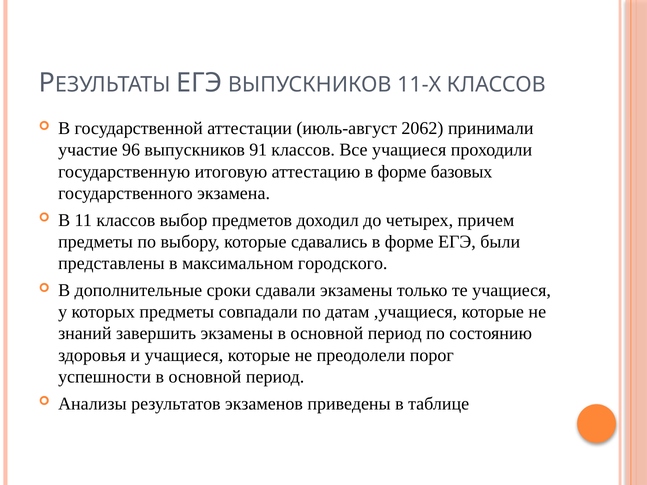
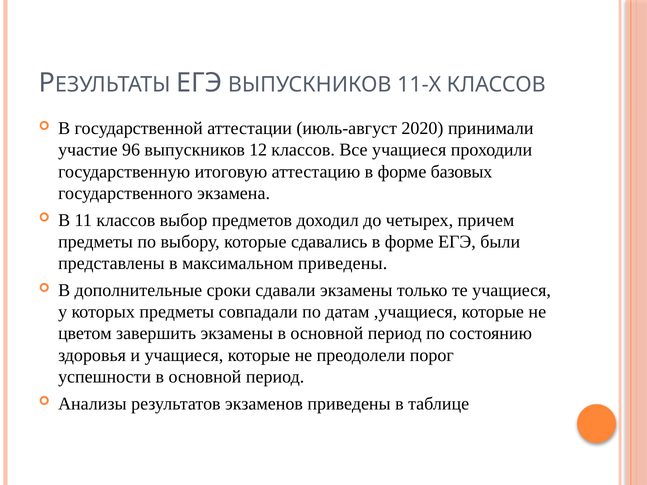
2062: 2062 -> 2020 (422, 128)
91: 91 -> 12 (258, 150)
максимальном городского: городского -> приведены (343, 263)
знаний: знаний -> цветом (85, 334)
